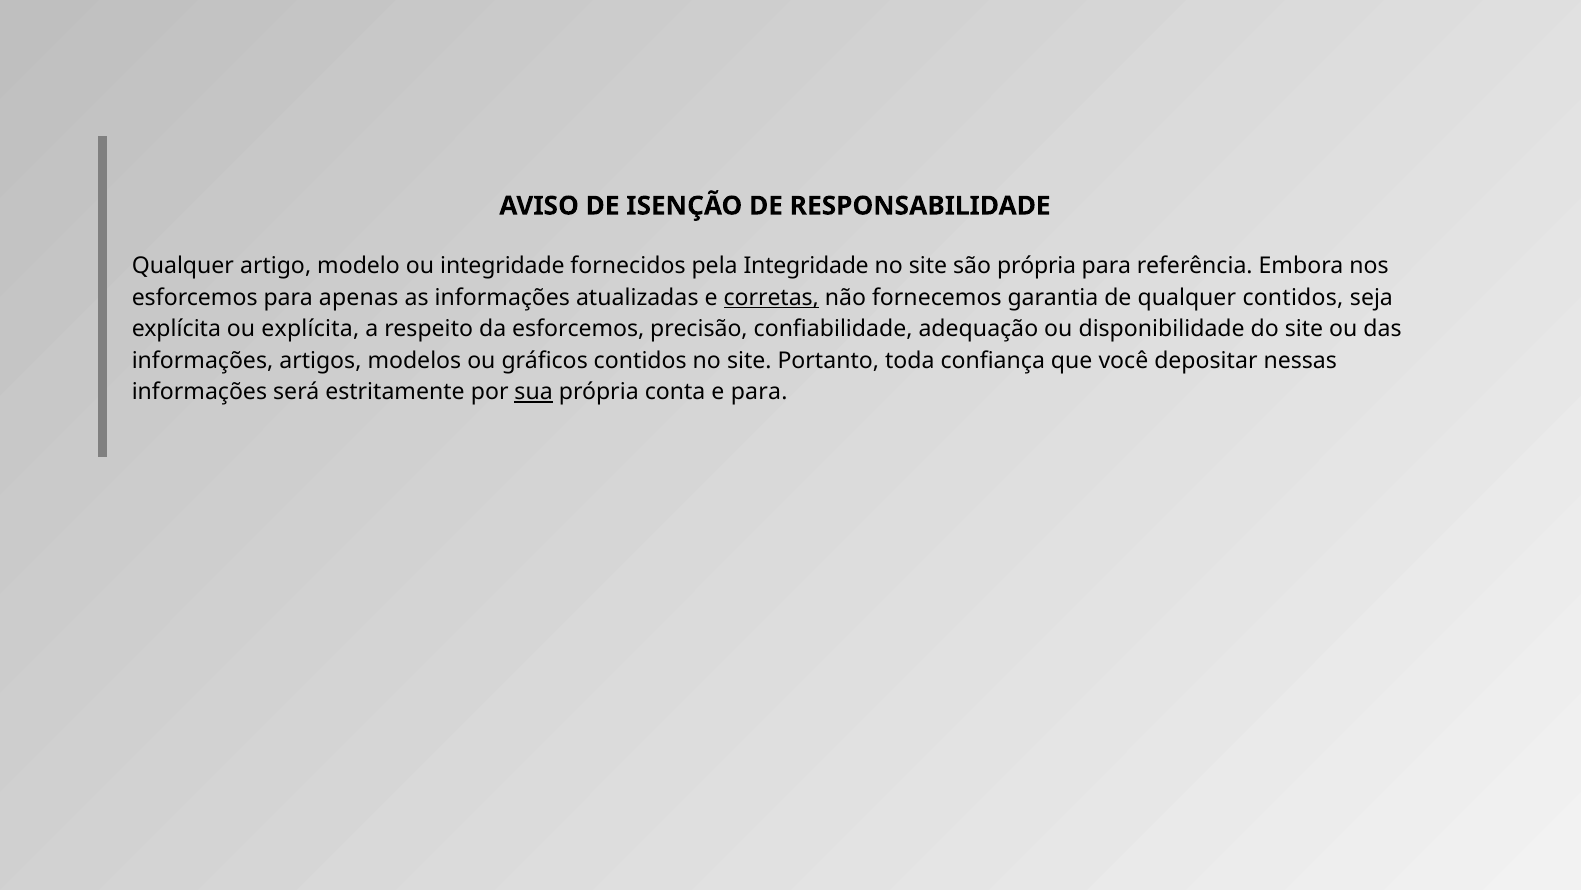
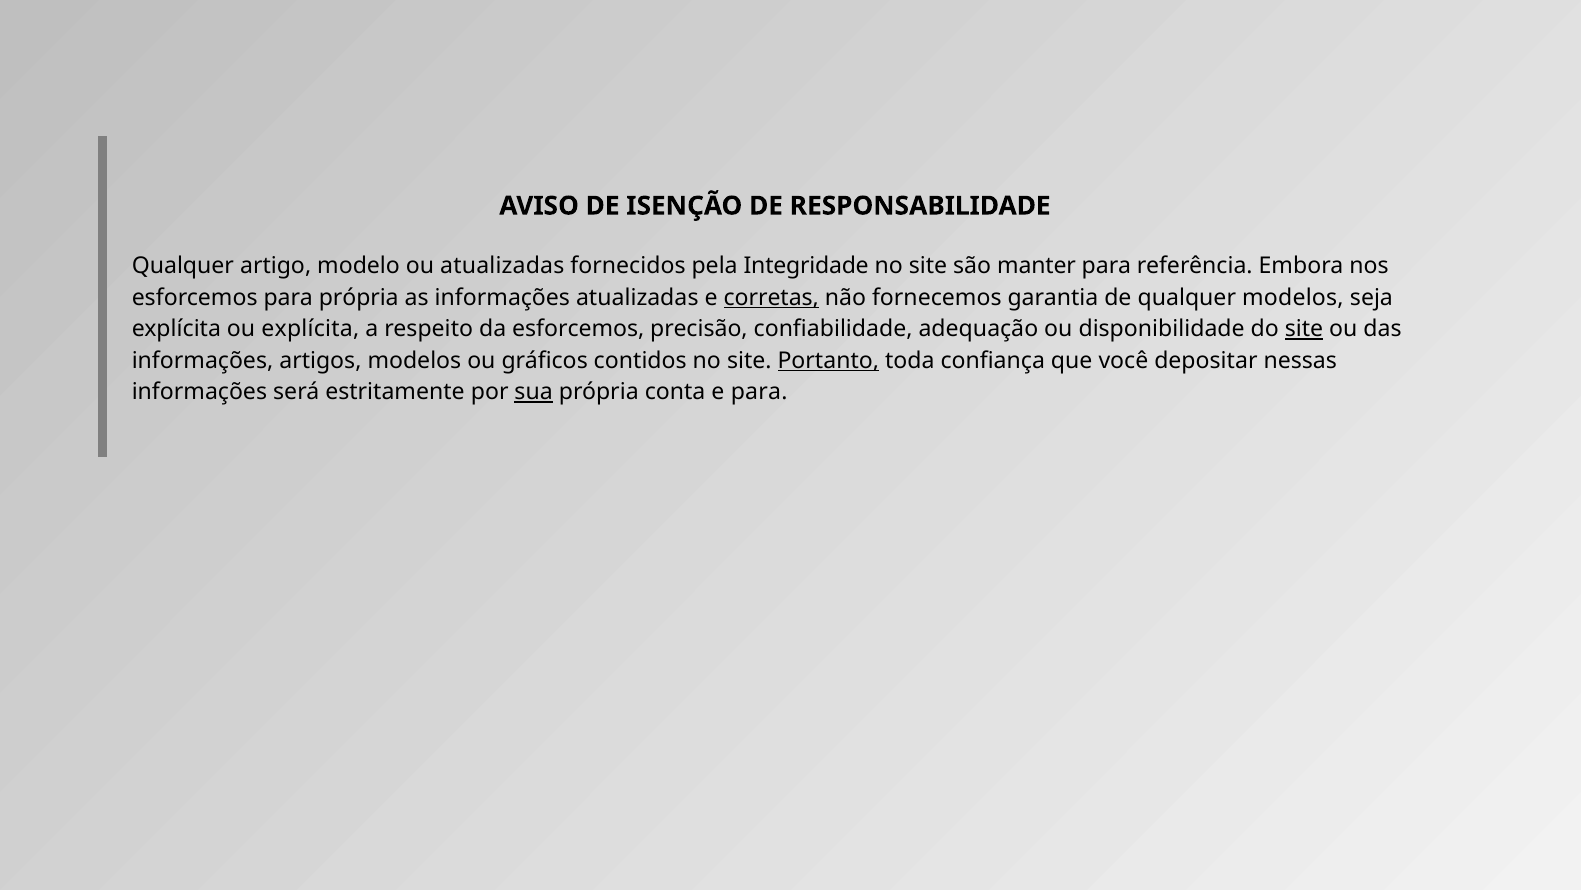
ou integridade: integridade -> atualizadas (502, 266)
são própria: própria -> manter (1037, 266)
para apenas: apenas -> própria (359, 298)
qualquer contidos: contidos -> modelos (1293, 298)
site underline: none -> present (1304, 329)
Portanto underline: none -> present (828, 360)
